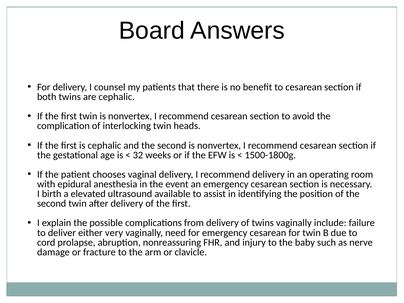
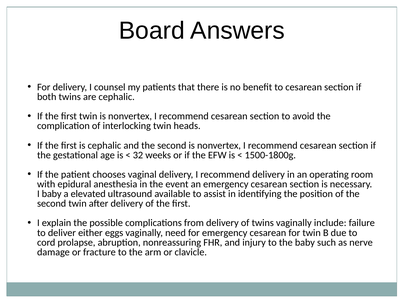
I birth: birth -> baby (52, 194)
very: very -> eggs (114, 233)
